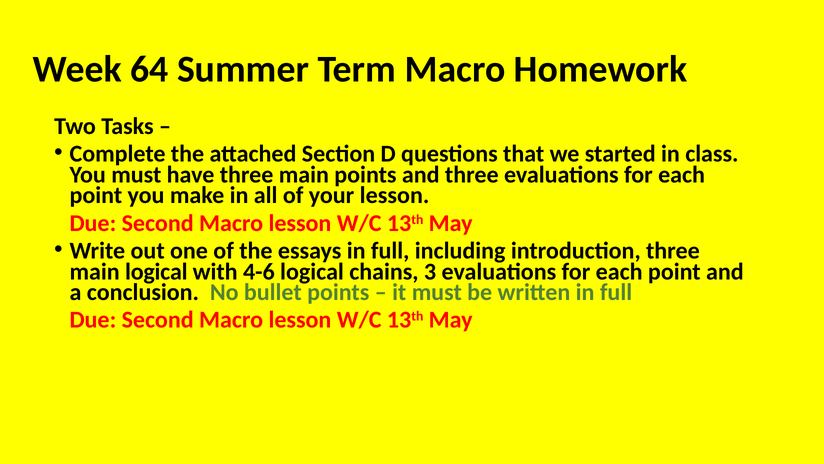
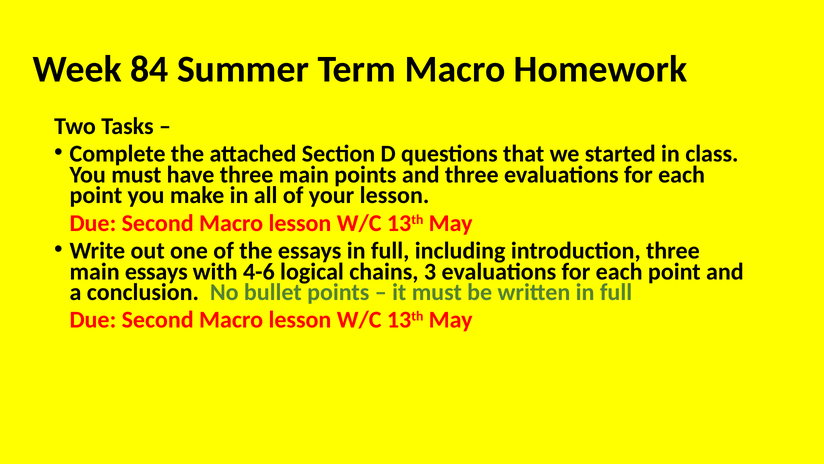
64: 64 -> 84 (149, 69)
main logical: logical -> essays (156, 271)
